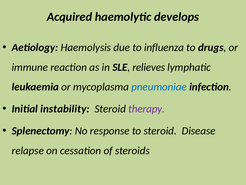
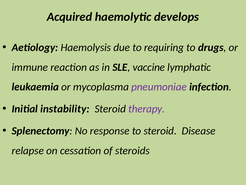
influenza: influenza -> requiring (164, 47)
relieves: relieves -> vaccine (149, 67)
pneumoniae colour: blue -> purple (159, 87)
